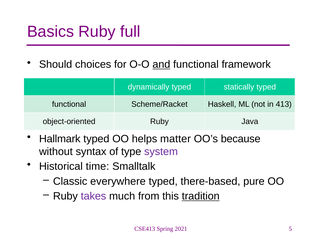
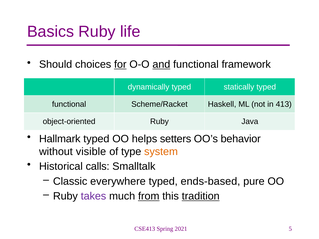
full: full -> life (130, 32)
for underline: none -> present (120, 65)
matter: matter -> setters (176, 139)
because: because -> behavior (241, 139)
syntax: syntax -> visible (91, 152)
system colour: purple -> orange (161, 152)
time: time -> calls (98, 167)
there-based: there-based -> ends-based (210, 181)
from underline: none -> present (149, 196)
